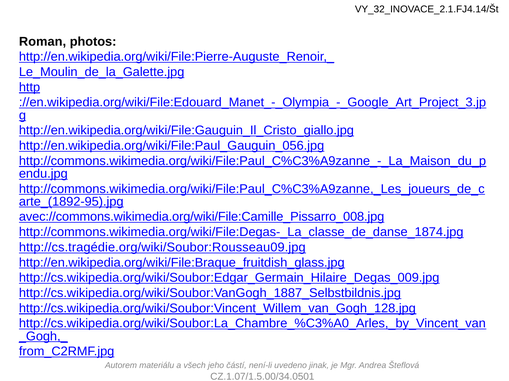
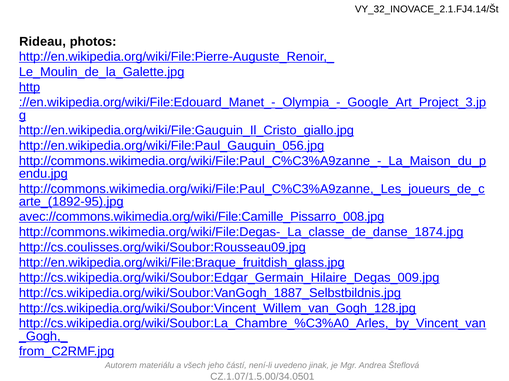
Roman: Roman -> Rideau (43, 42)
http://cs.tragédie.org/wiki/Soubor:Rousseau09.jpg: http://cs.tragédie.org/wiki/Soubor:Rousseau09.jpg -> http://cs.coulisses.org/wiki/Soubor:Rousseau09.jpg (162, 248)
